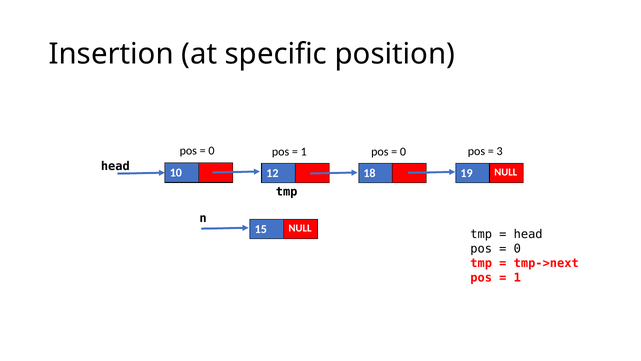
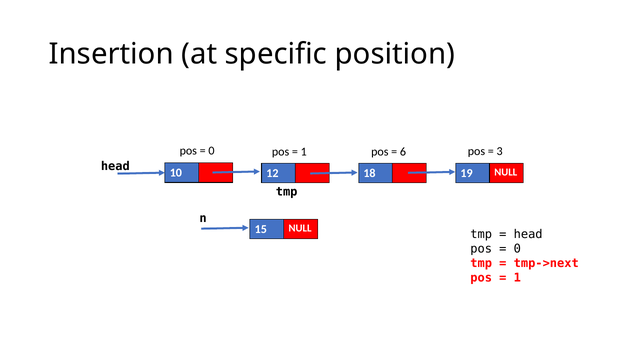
0: 0 -> 6 (403, 152)
